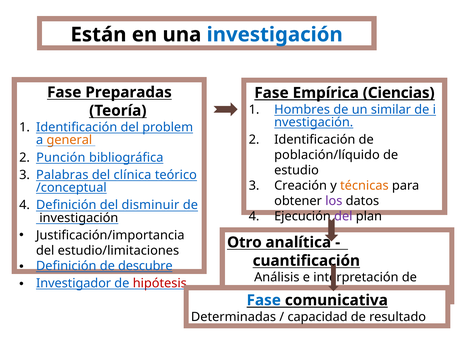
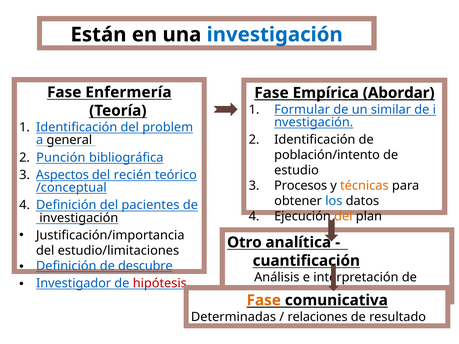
Preparadas: Preparadas -> Enfermería (128, 92)
Ciencias: Ciencias -> Abordar (399, 93)
Hombres: Hombres -> Formular (302, 110)
general colour: orange -> black (69, 140)
población/líquido: población/líquido -> población/intento (327, 155)
Palabras: Palabras -> Aspectos (62, 175)
clínica: clínica -> recién (132, 175)
Creación: Creación -> Procesos (301, 186)
los colour: purple -> blue (334, 201)
disminuir: disminuir -> pacientes (150, 205)
del colour: purple -> orange (343, 216)
Fase colour: blue -> orange (264, 300)
capacidad: capacidad -> relaciones (318, 317)
